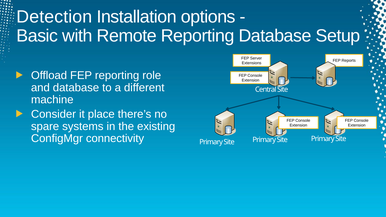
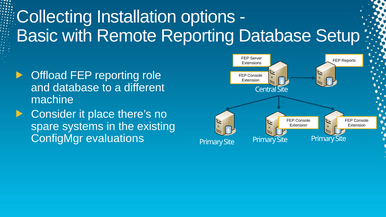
Detection: Detection -> Collecting (54, 17)
connectivity: connectivity -> evaluations (115, 139)
